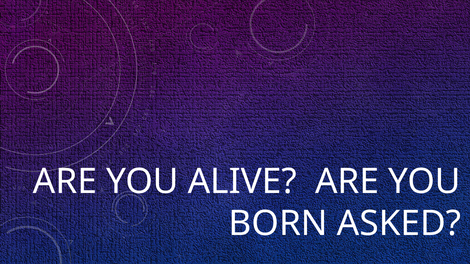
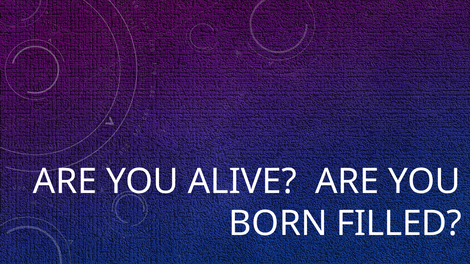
ASKED: ASKED -> FILLED (399, 224)
